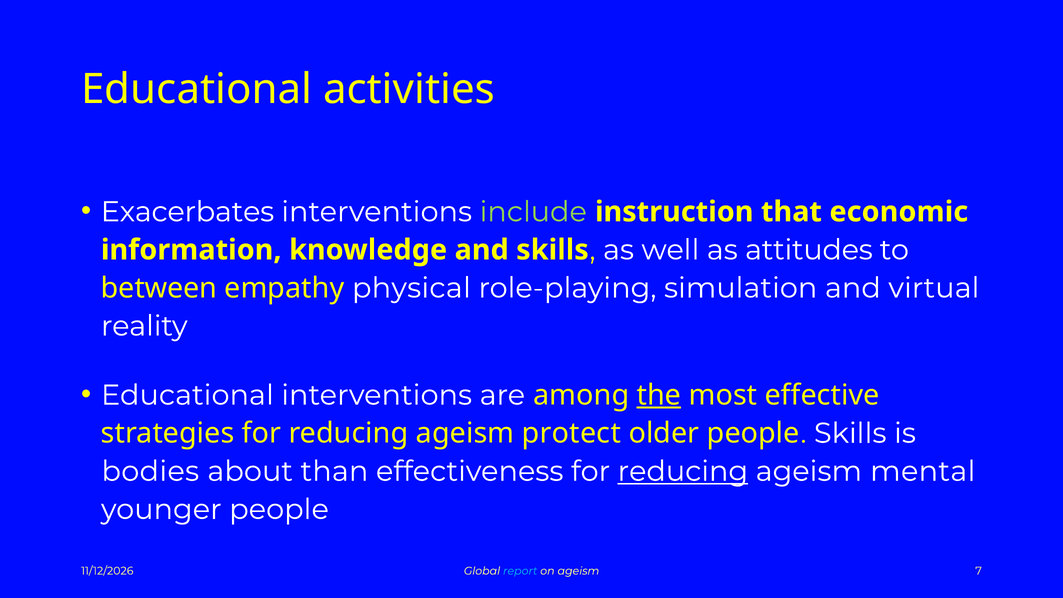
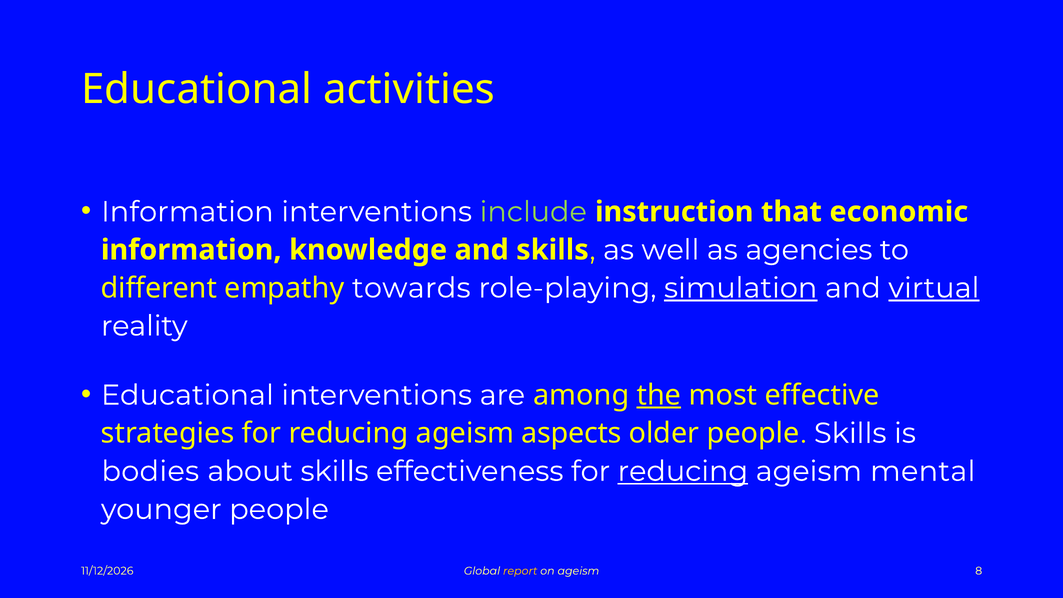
Exacerbates: Exacerbates -> Information (187, 212)
attitudes: attitudes -> agencies (809, 250)
between: between -> different (159, 288)
physical: physical -> towards (411, 288)
simulation underline: none -> present (741, 288)
virtual underline: none -> present (934, 288)
protect: protect -> aspects (572, 433)
about than: than -> skills (335, 471)
7: 7 -> 8 (979, 571)
report colour: light blue -> yellow (520, 571)
